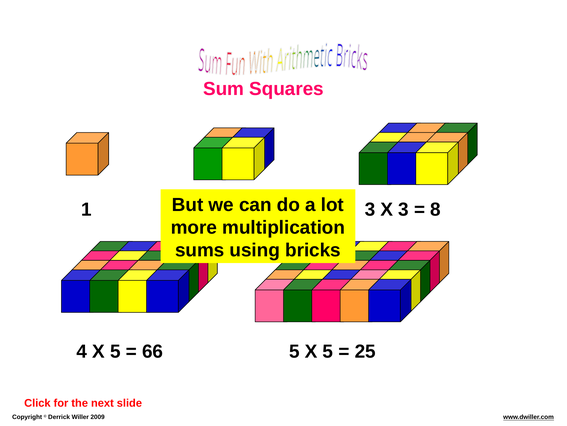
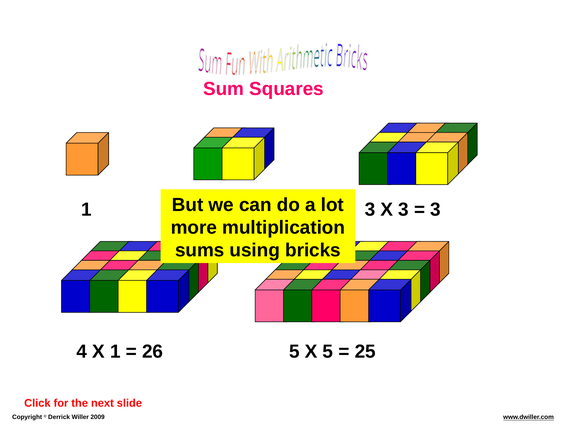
8: 8 -> 3 (436, 209)
4 X 5: 5 -> 1 (115, 351)
66: 66 -> 26 (153, 351)
